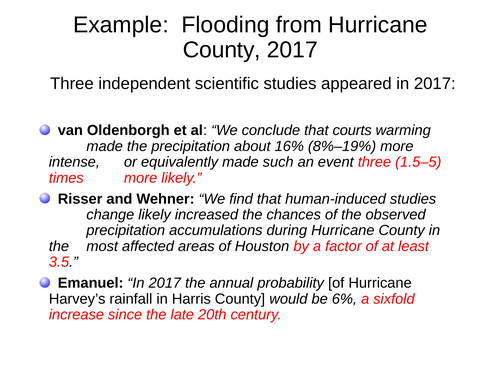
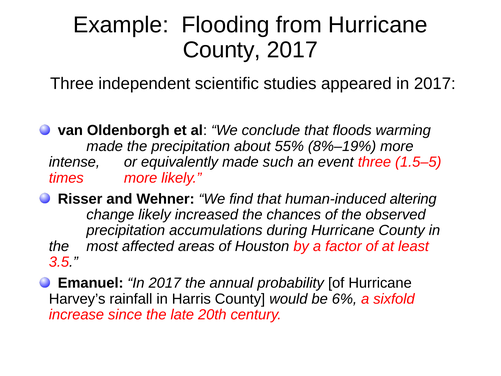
courts: courts -> floods (352, 130)
16%: 16% -> 55% (289, 146)
human-induced studies: studies -> altering (413, 199)
